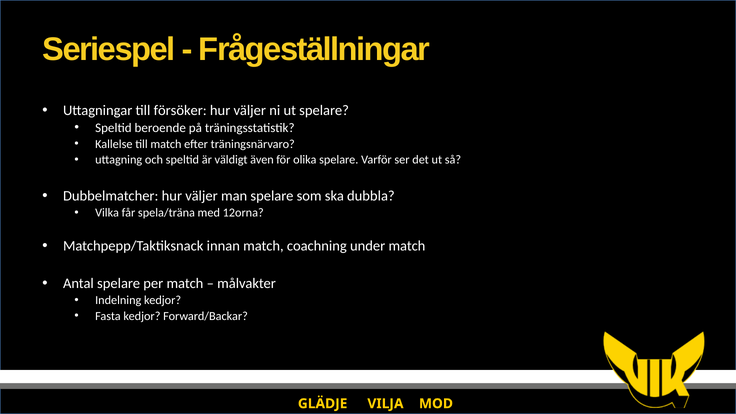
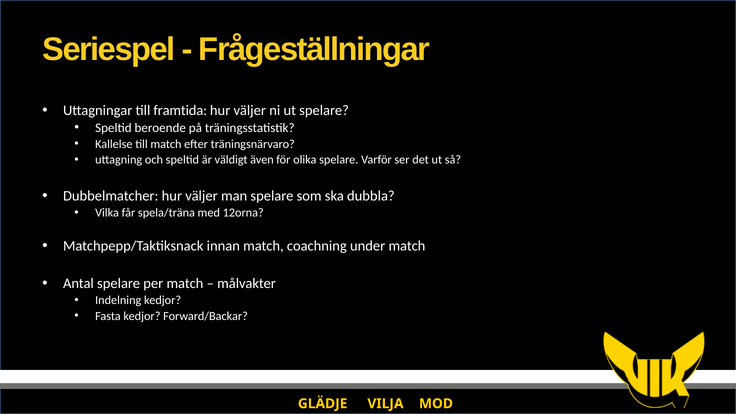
försöker: försöker -> framtida (180, 110)
